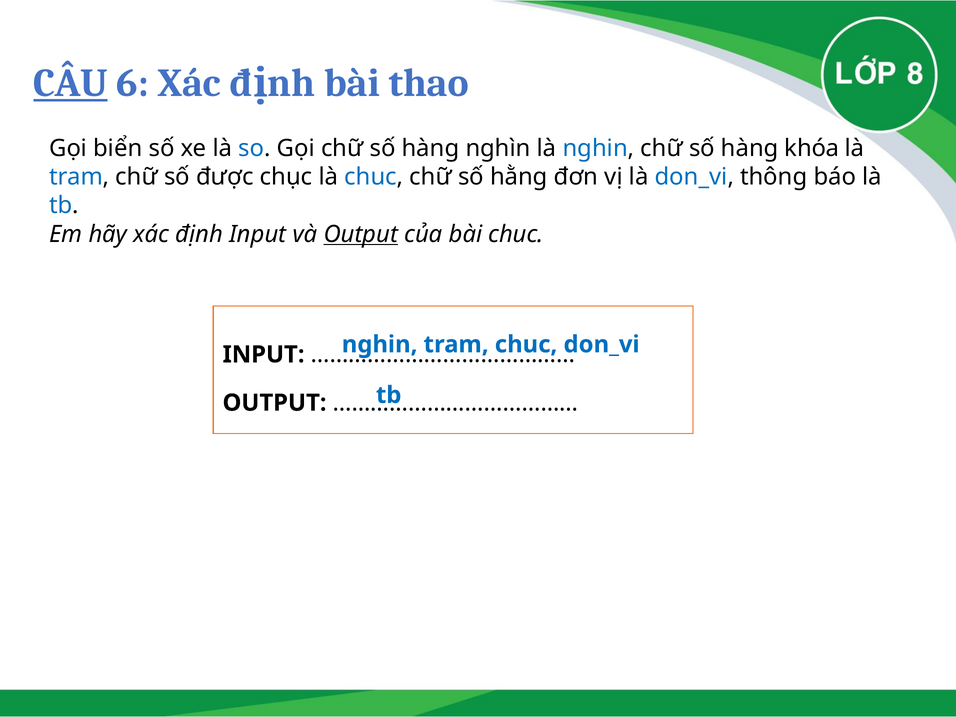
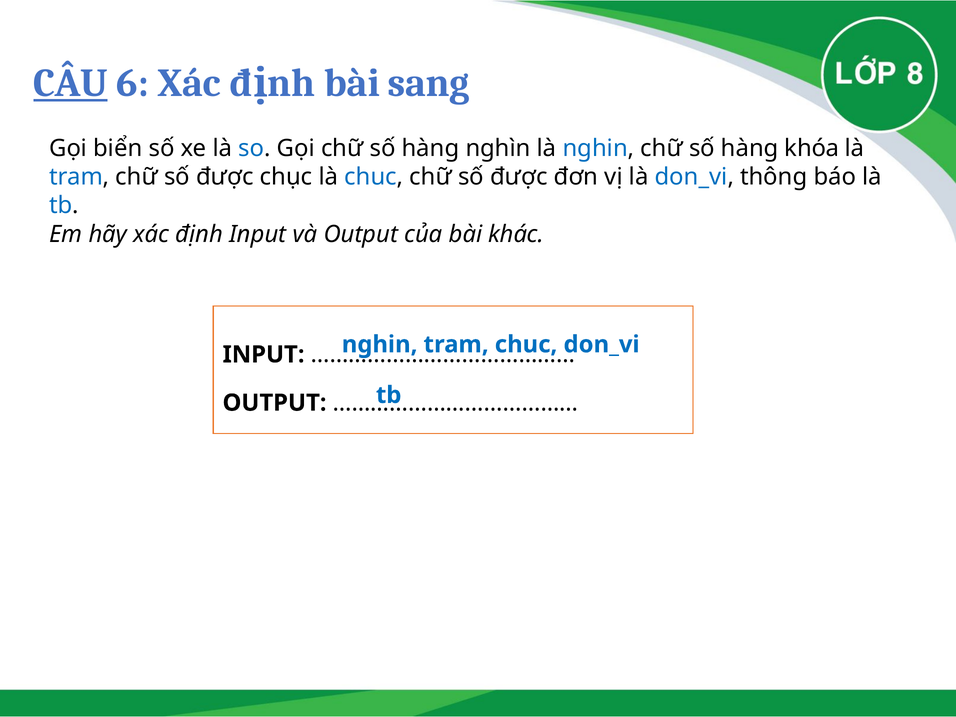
thao: thao -> sang (429, 83)
chuc chữ số hằng: hằng -> được (519, 177)
Output underline: present -> none (361, 234)
bài chuc: chuc -> khác (516, 234)
